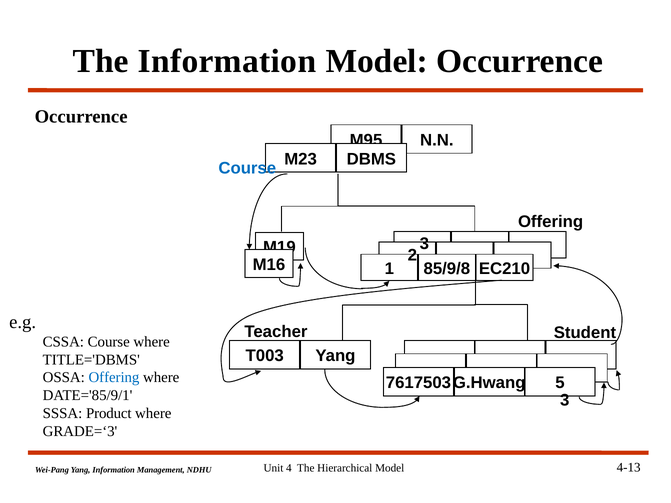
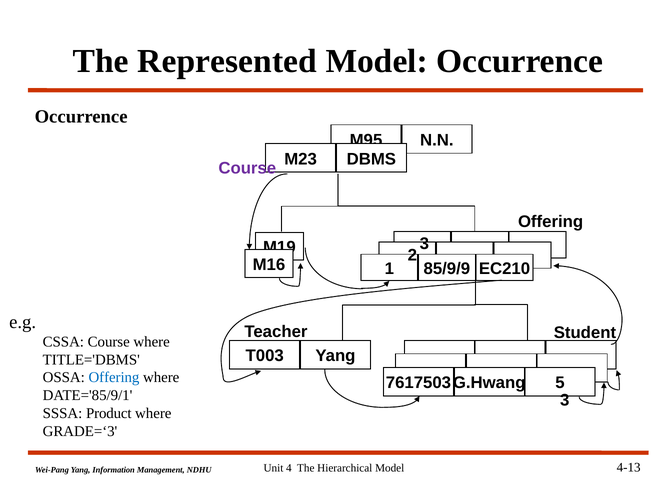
The Information: Information -> Represented (227, 61)
Course colour: blue -> purple (247, 168)
85/9/8: 85/9/8 -> 85/9/9 (447, 269)
